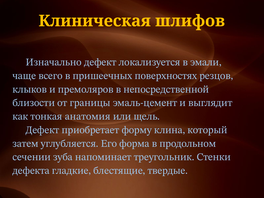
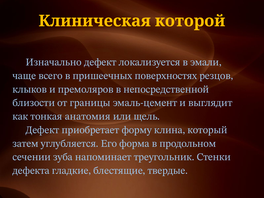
шлифов: шлифов -> которой (190, 21)
